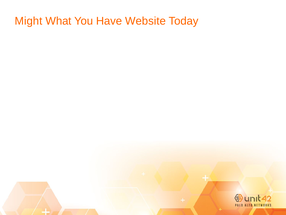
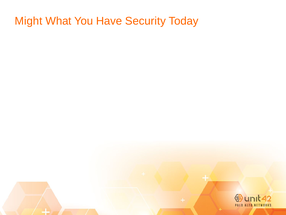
Website: Website -> Security (145, 21)
